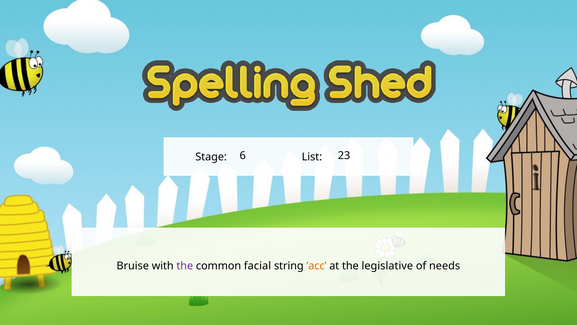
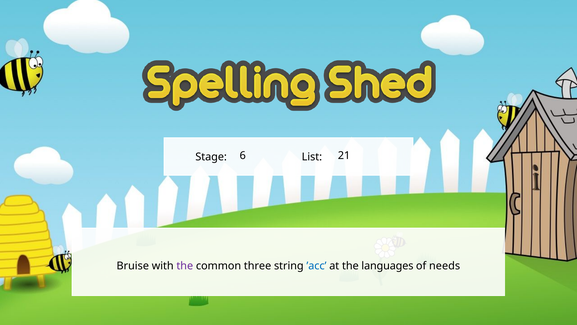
23: 23 -> 21 (344, 155)
facial: facial -> three (258, 266)
’acc colour: orange -> blue (316, 266)
legislative: legislative -> languages (387, 266)
